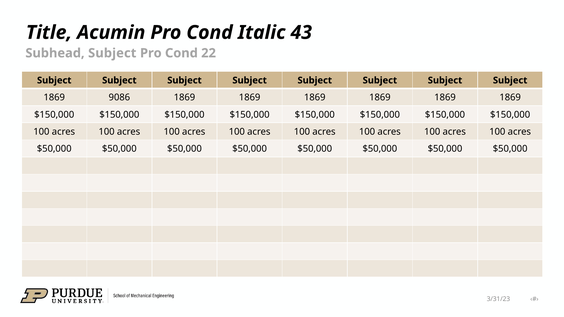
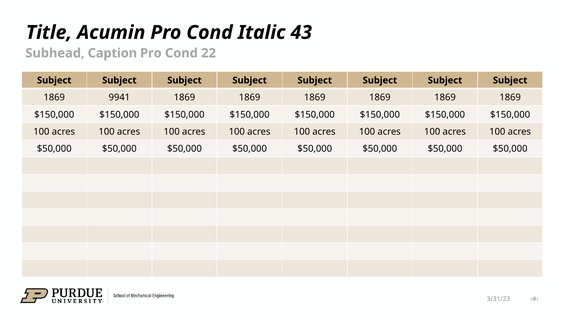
Subhead Subject: Subject -> Caption (112, 53)
9086: 9086 -> 9941 (119, 98)
